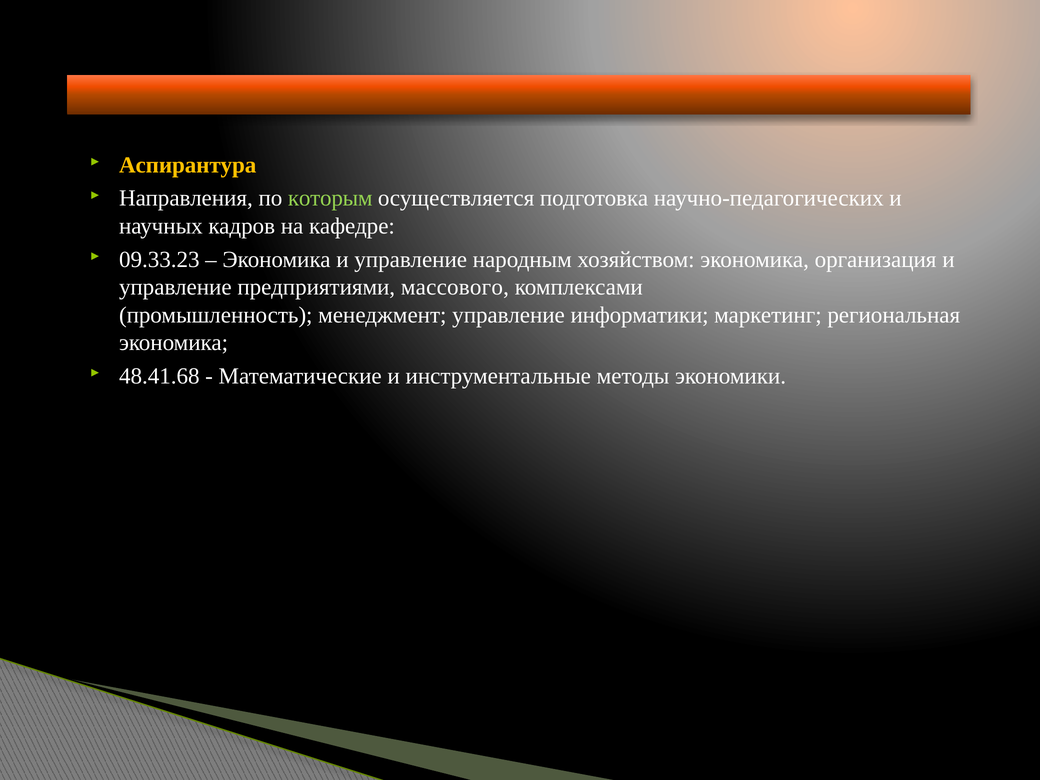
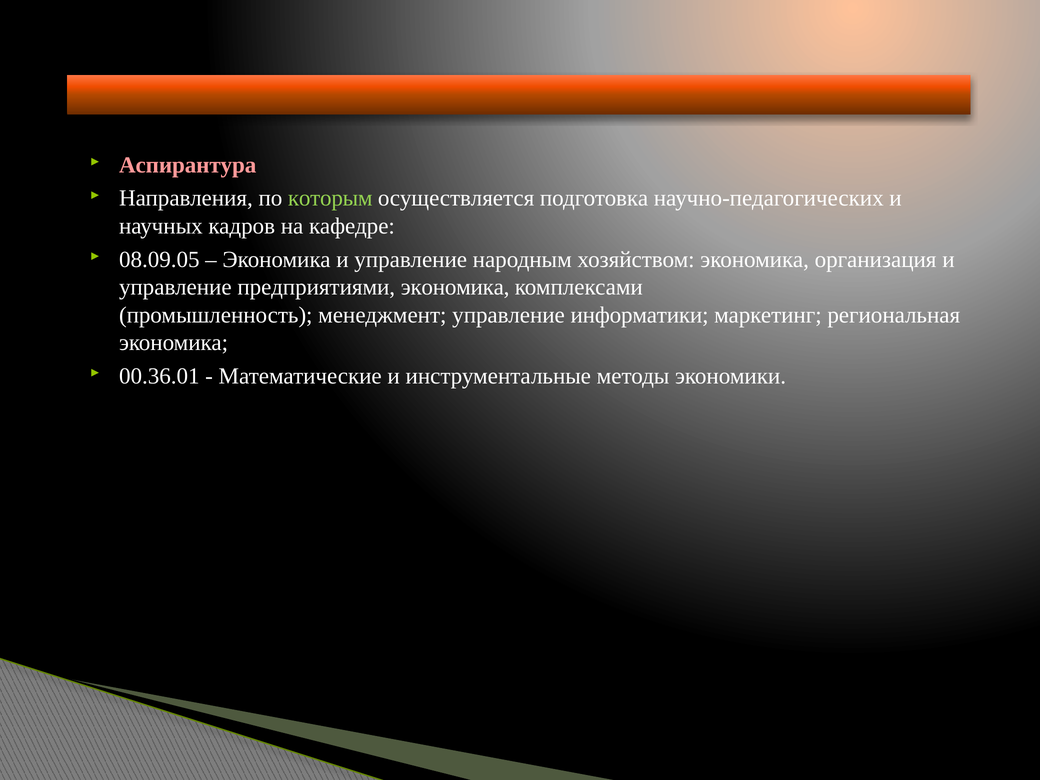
Аспирантура colour: yellow -> pink (188, 165)
09.33.23: 09.33.23 -> 08.09.05 (159, 260)
предприятиями массового: массового -> экономика (455, 287)
48.41.68: 48.41.68 -> 00.36.01 (159, 376)
